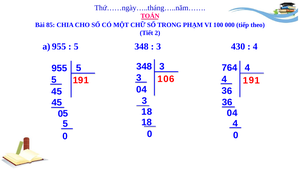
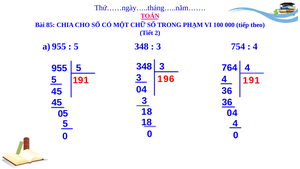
430: 430 -> 754 (238, 46)
0: 0 -> 9 (166, 79)
